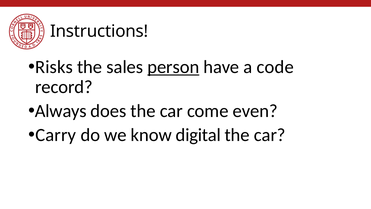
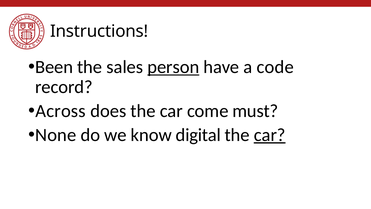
Risks: Risks -> Been (54, 67)
Always: Always -> Across (61, 111)
even: even -> must (255, 111)
Carry: Carry -> None (56, 135)
car underline: none -> present (270, 135)
